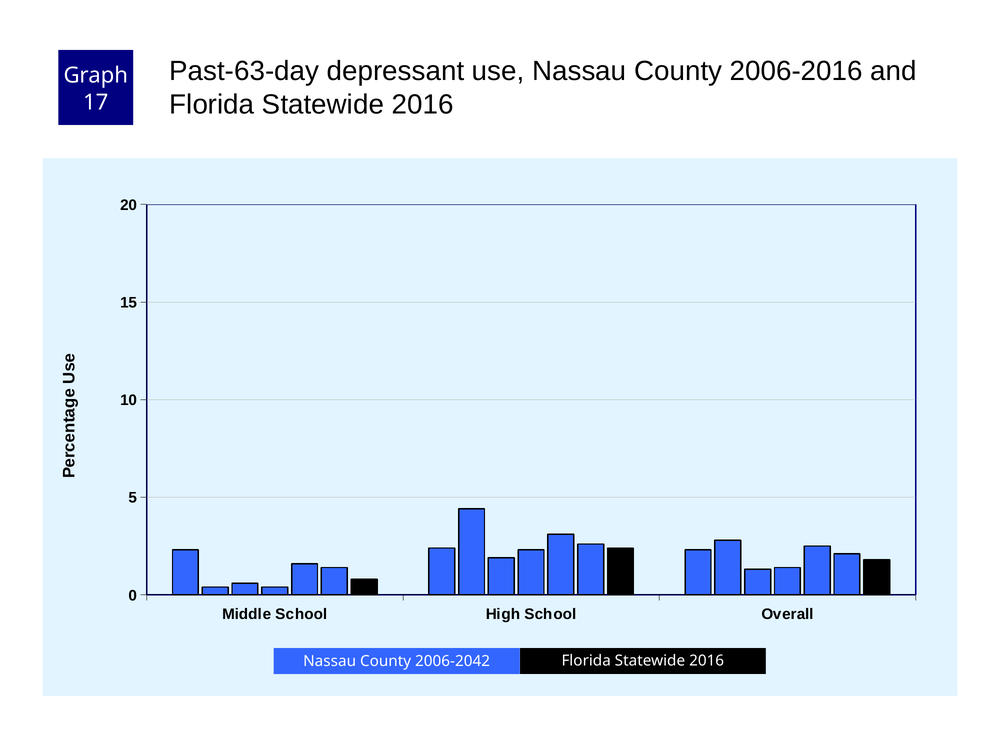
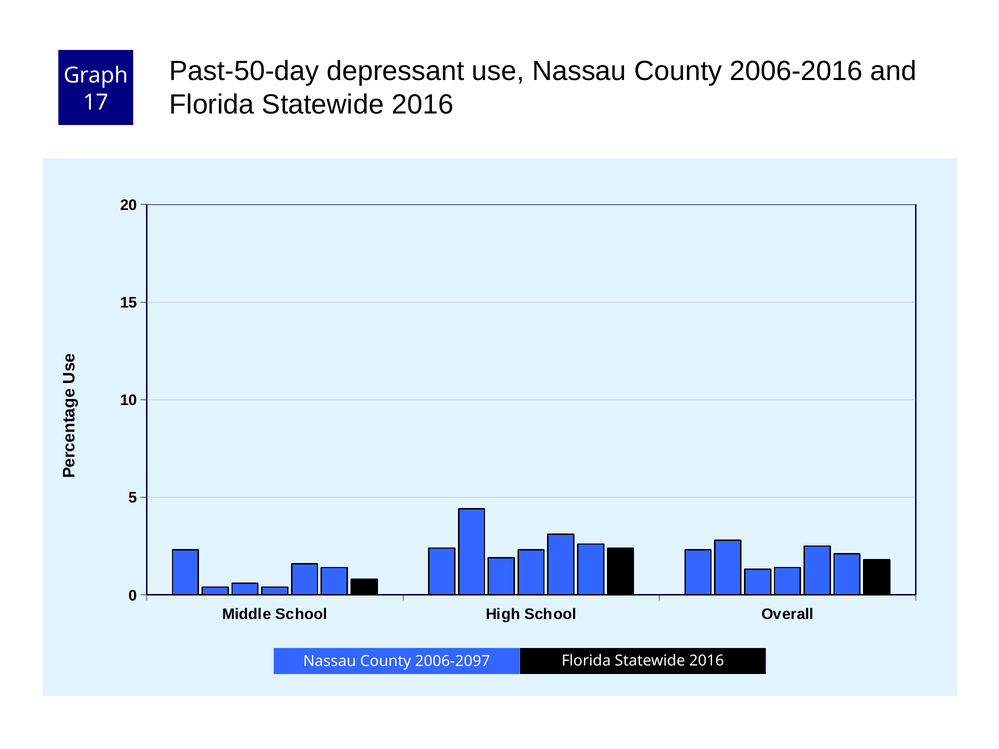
Past-63-day: Past-63-day -> Past-50-day (244, 71)
2006-2042: 2006-2042 -> 2006-2097 (453, 661)
